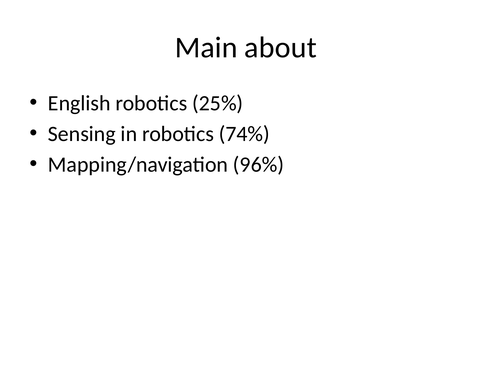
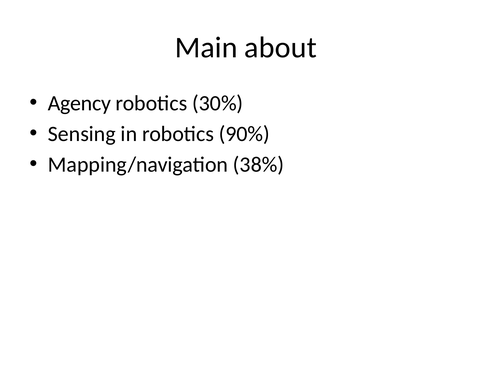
English: English -> Agency (79, 103)
25%: 25% -> 30% (218, 103)
74%: 74% -> 90% (244, 134)
96%: 96% -> 38% (259, 165)
